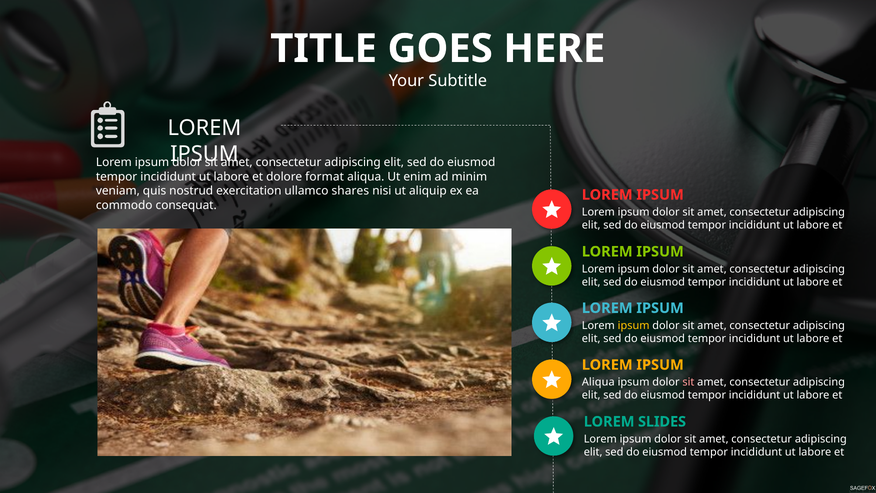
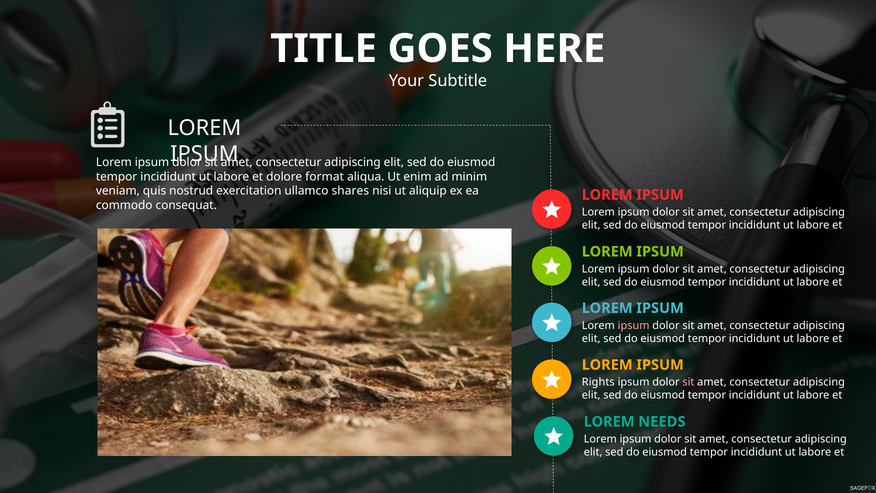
ipsum colour: yellow -> pink (634, 325)
Aliqua: Aliqua -> Rights (598, 382)
SLIDES: SLIDES -> NEEDS (662, 422)
